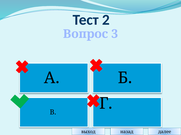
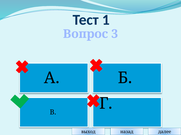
2: 2 -> 1 (106, 20)
